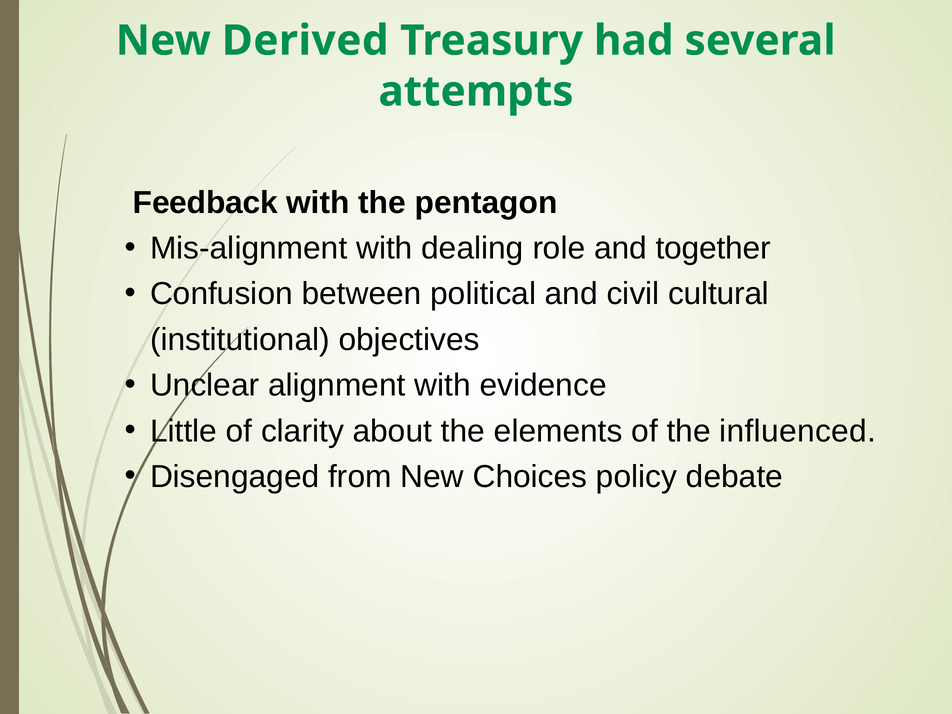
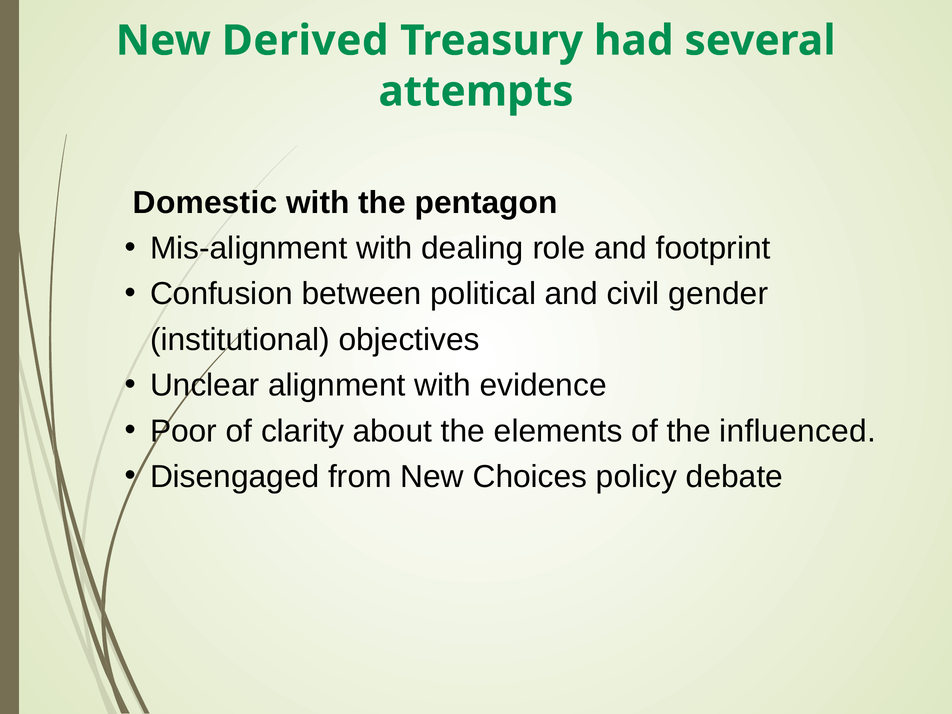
Feedback: Feedback -> Domestic (205, 203)
together: together -> footprint (713, 248)
cultural: cultural -> gender (718, 294)
Little: Little -> Poor (184, 431)
